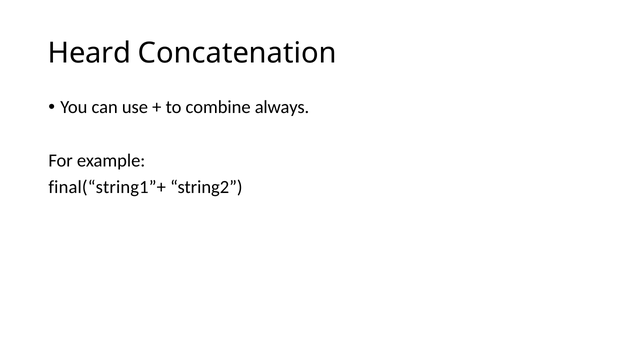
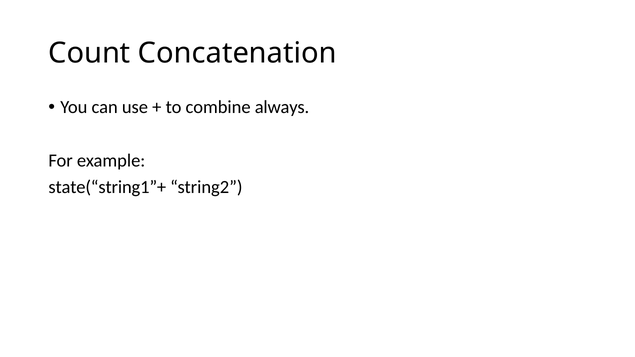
Heard: Heard -> Count (89, 53)
final(“string1”+: final(“string1”+ -> state(“string1”+ (107, 187)
